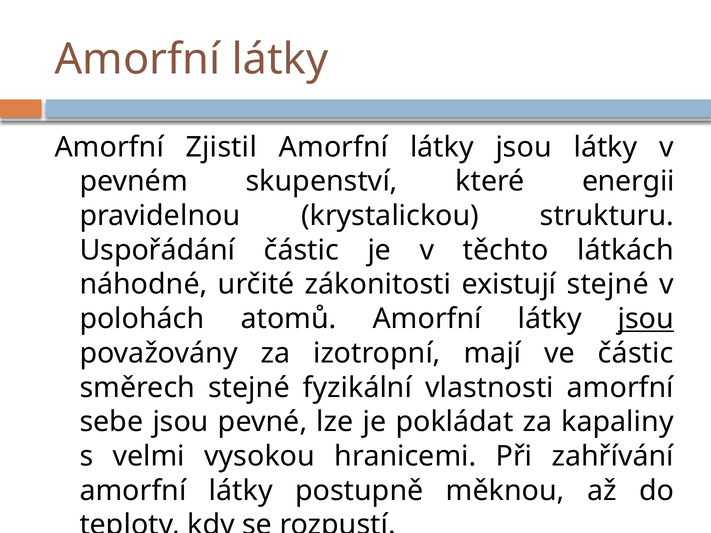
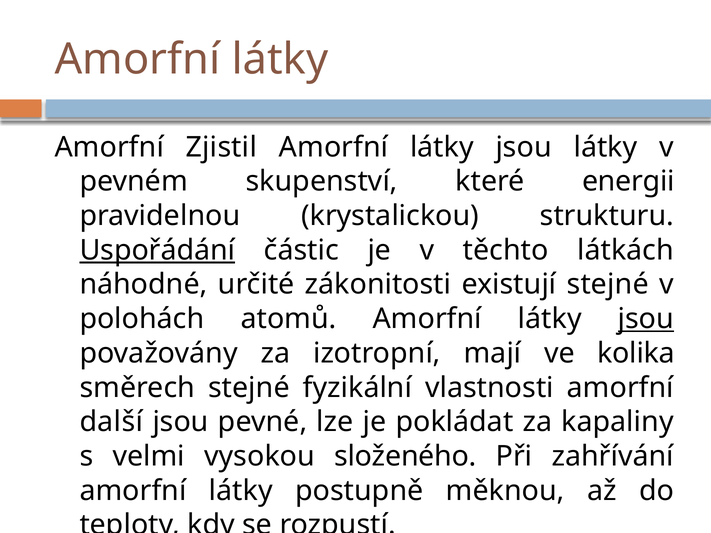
Uspořádání underline: none -> present (157, 250)
ve částic: částic -> kolika (636, 353)
sebe: sebe -> další (111, 422)
hranicemi: hranicemi -> složeného (405, 457)
